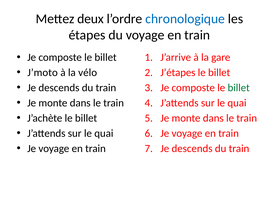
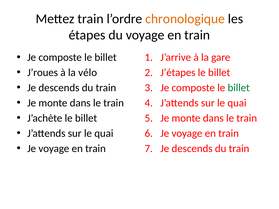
Mettez deux: deux -> train (91, 19)
chronologique colour: blue -> orange (185, 19)
J’moto: J’moto -> J’roues (43, 73)
